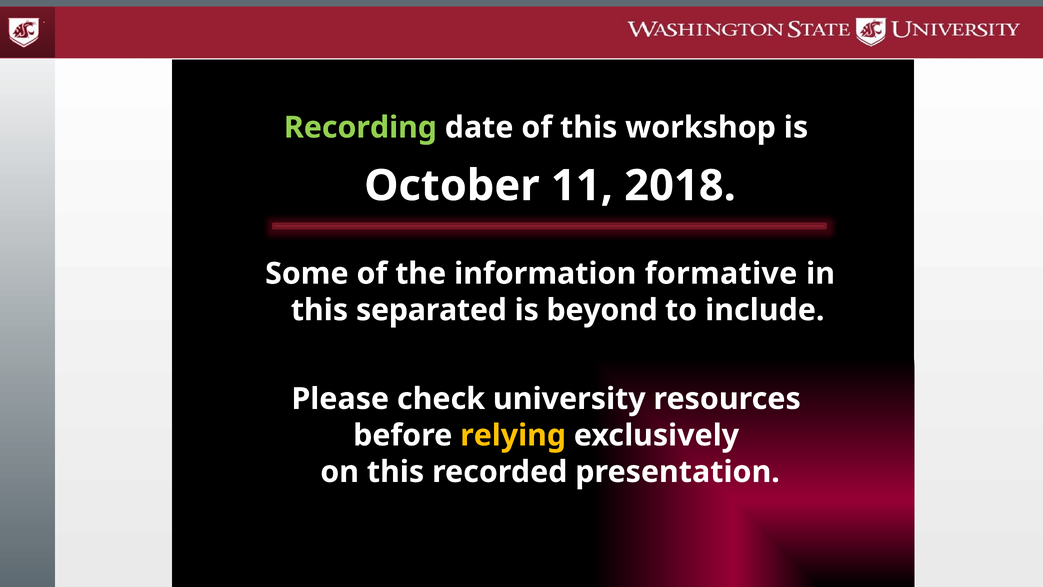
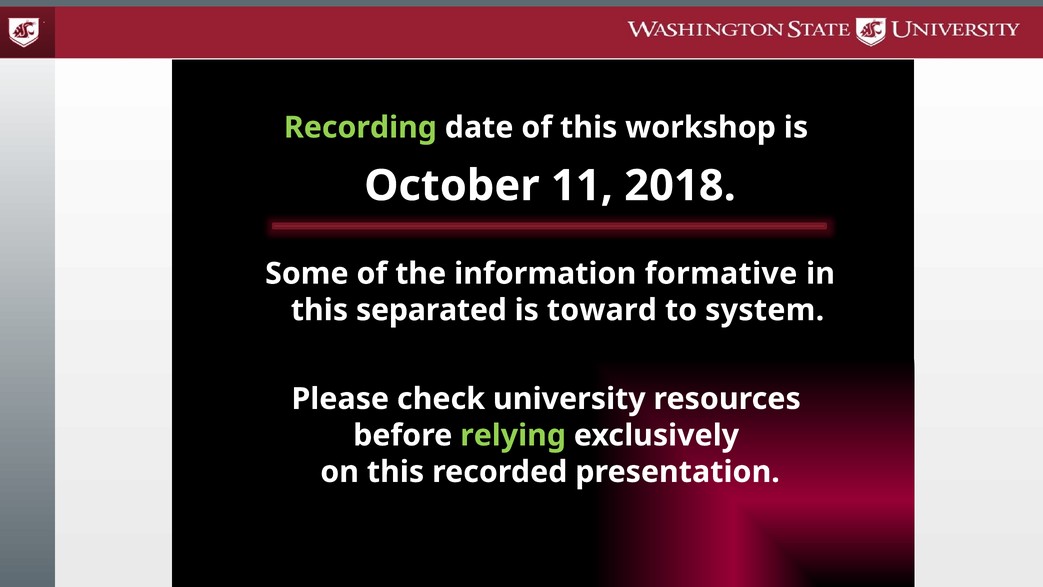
beyond: beyond -> toward (602, 310)
include: include -> system (765, 310)
relying colour: yellow -> light green (513, 435)
